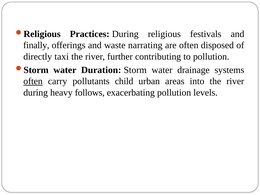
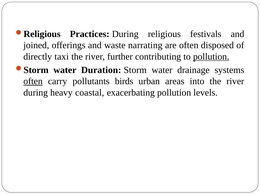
finally: finally -> joined (36, 45)
pollution underline: none -> present (211, 57)
child: child -> birds (124, 81)
follows: follows -> coastal (90, 93)
